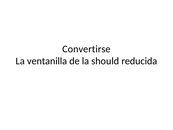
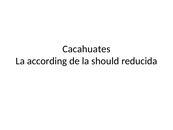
Convertirse: Convertirse -> Cacahuates (86, 49)
ventanilla: ventanilla -> according (47, 61)
